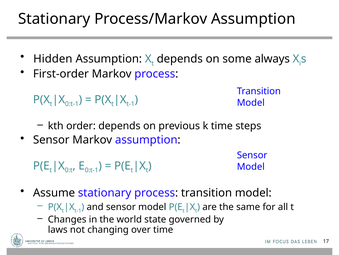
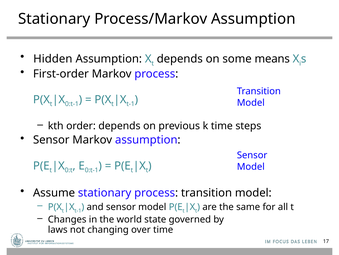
always: always -> means (272, 59)
